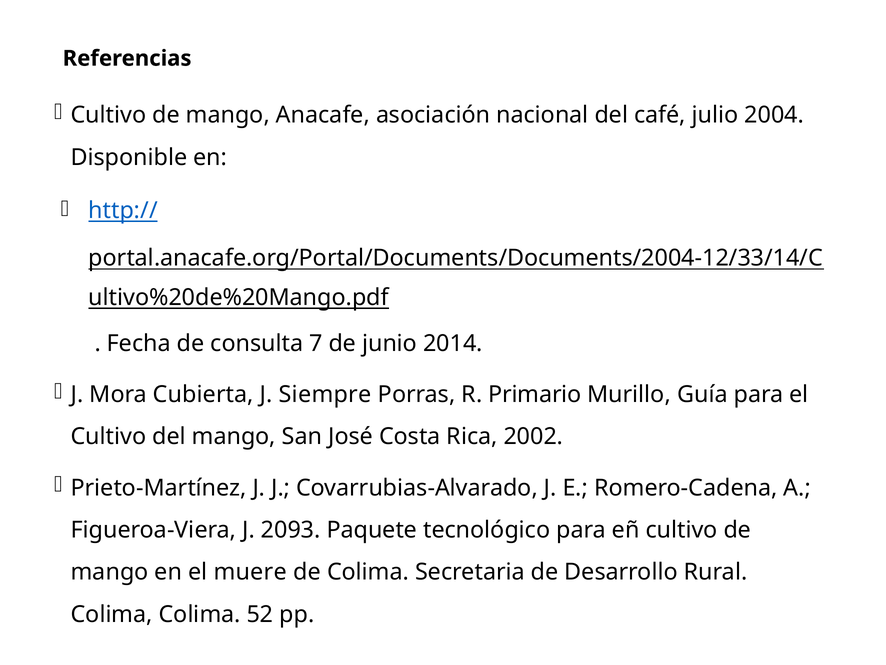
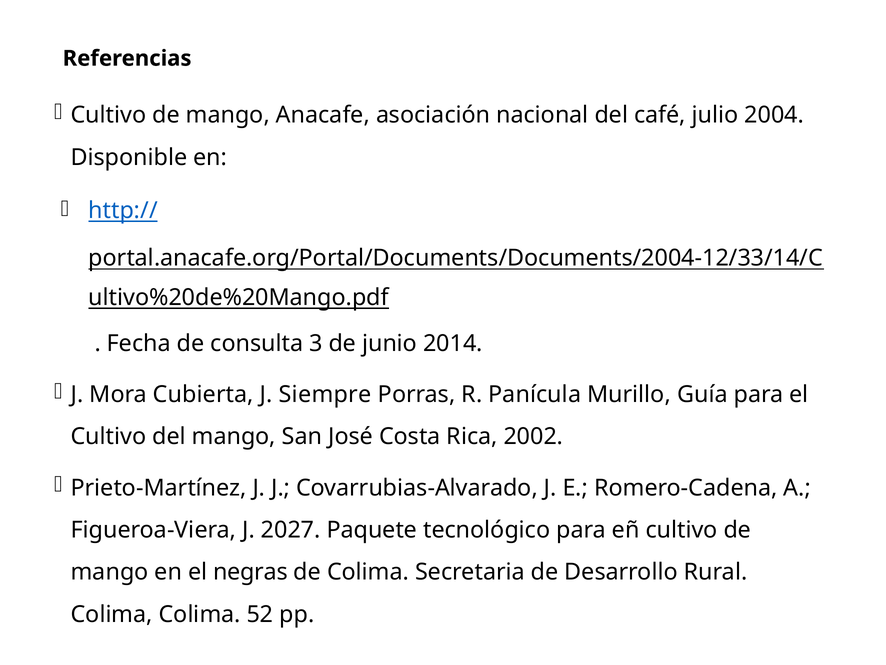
7: 7 -> 3 (316, 343)
Primario: Primario -> Panícula (535, 394)
2093: 2093 -> 2027 (291, 530)
muere: muere -> negras (251, 572)
